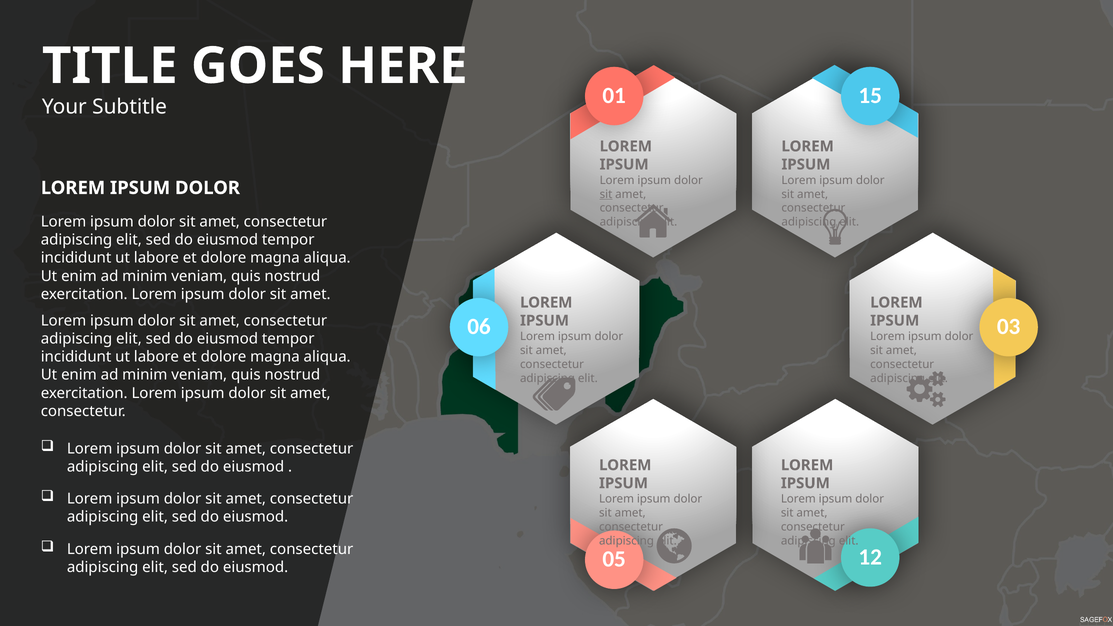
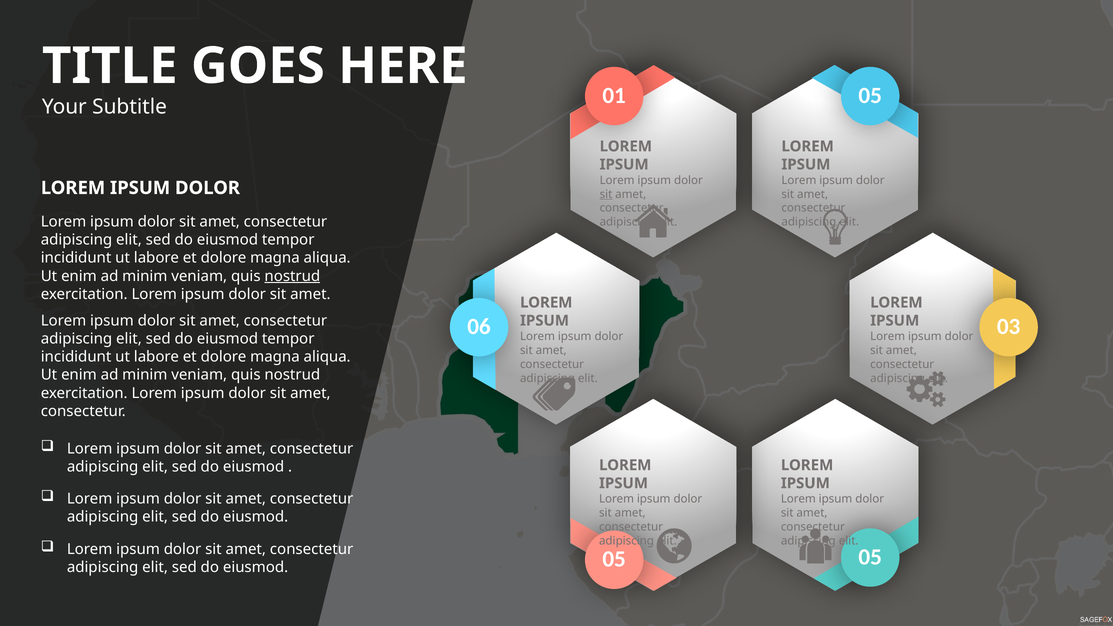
01 15: 15 -> 05 (870, 96)
nostrud underline: none -> present (292, 276)
05 12: 12 -> 05 (870, 557)
